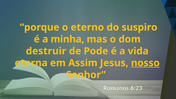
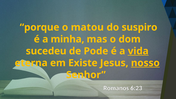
eterno: eterno -> matou (87, 27)
destruir: destruir -> sucedeu (46, 51)
vida underline: none -> present (138, 51)
Assim: Assim -> Existe (83, 63)
